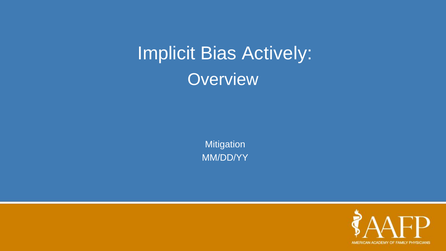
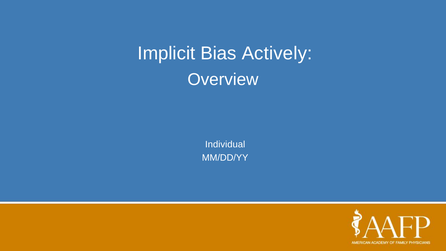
Mitigation: Mitigation -> Individual (225, 145)
